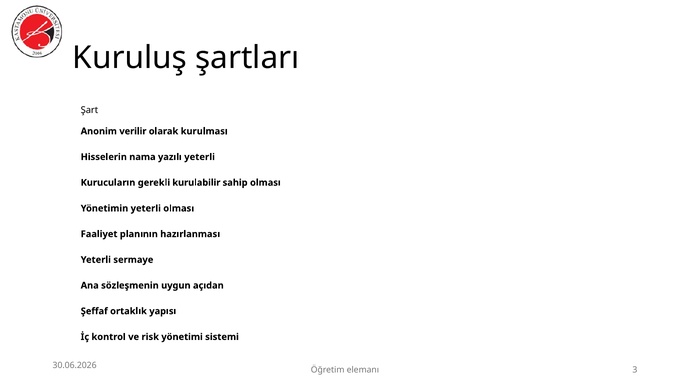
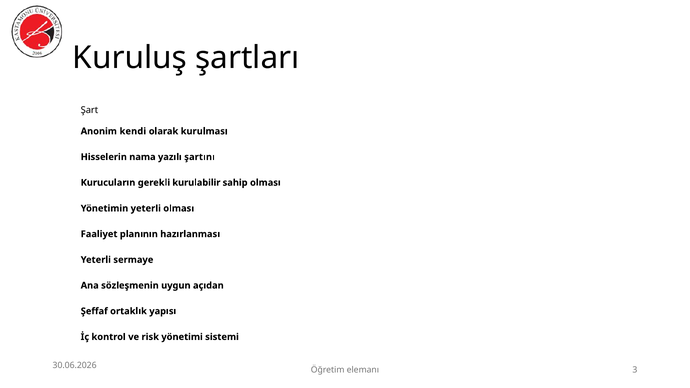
verilir: verilir -> kendi (133, 131)
yazılı yeterli: yeterli -> şartını (200, 157)
